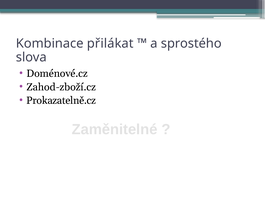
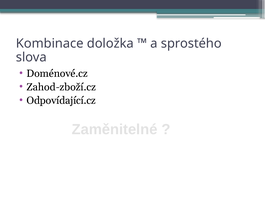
přilákat: přilákat -> doložka (110, 43)
Prokazatelně.cz: Prokazatelně.cz -> Odpovídající.cz (61, 100)
